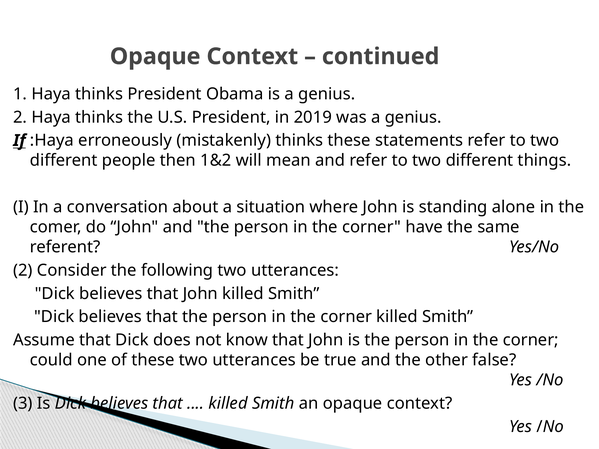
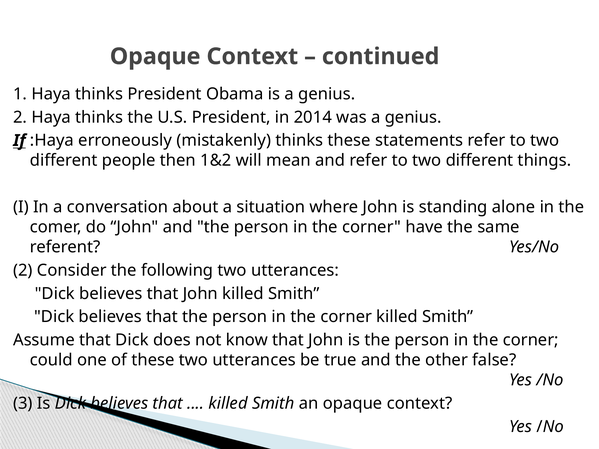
2019: 2019 -> 2014 (313, 117)
